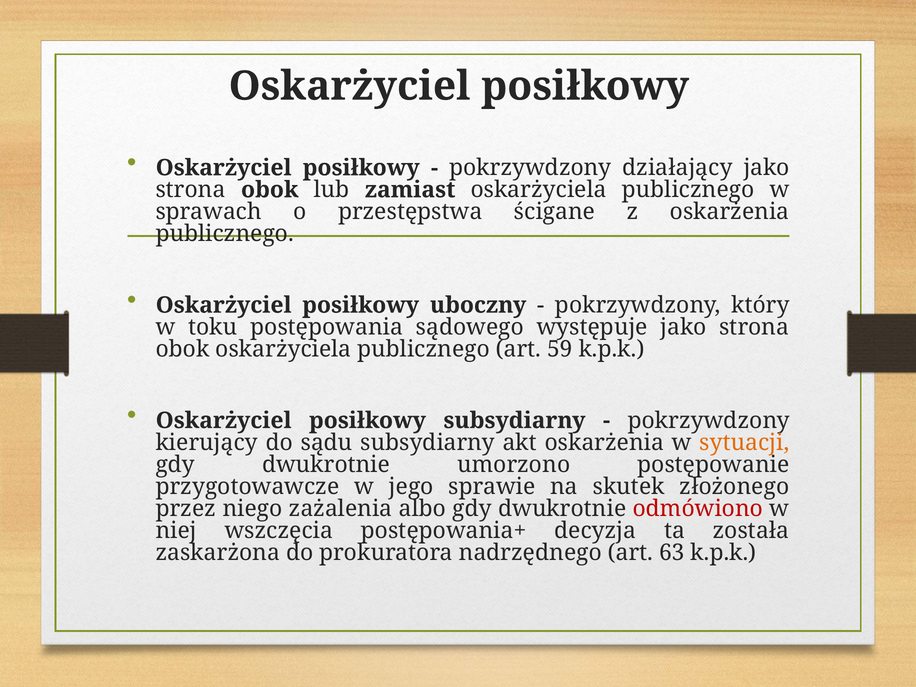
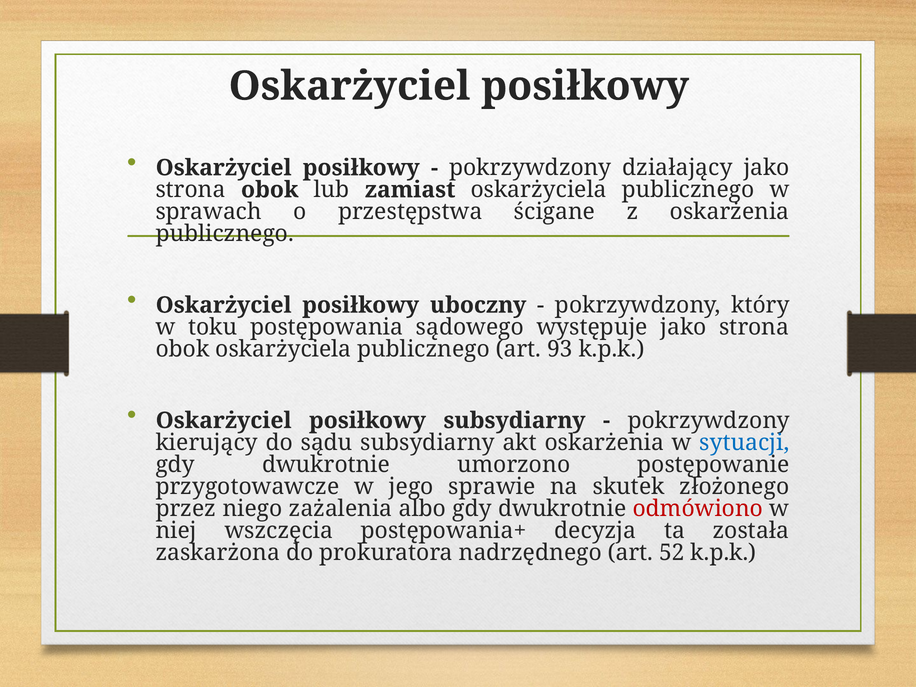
59: 59 -> 93 (560, 349)
sytuacji colour: orange -> blue (744, 443)
63: 63 -> 52 (672, 553)
